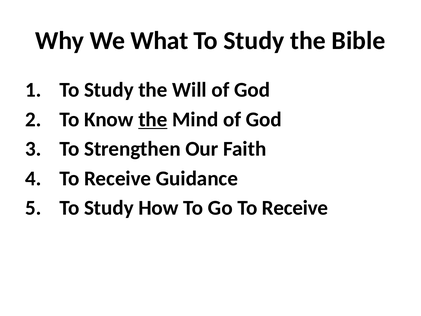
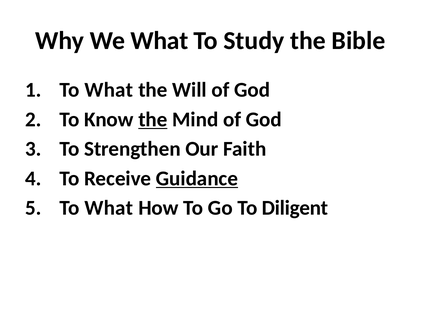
Study: Study -> What (109, 90)
Guidance underline: none -> present (197, 178)
Study: Study -> What (109, 208)
Go To Receive: Receive -> Diligent (295, 208)
